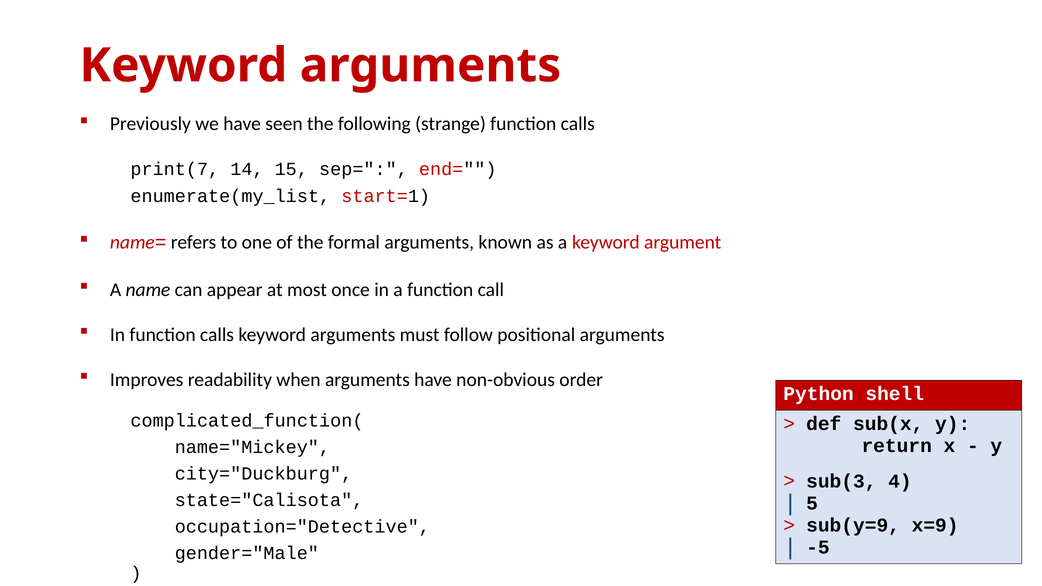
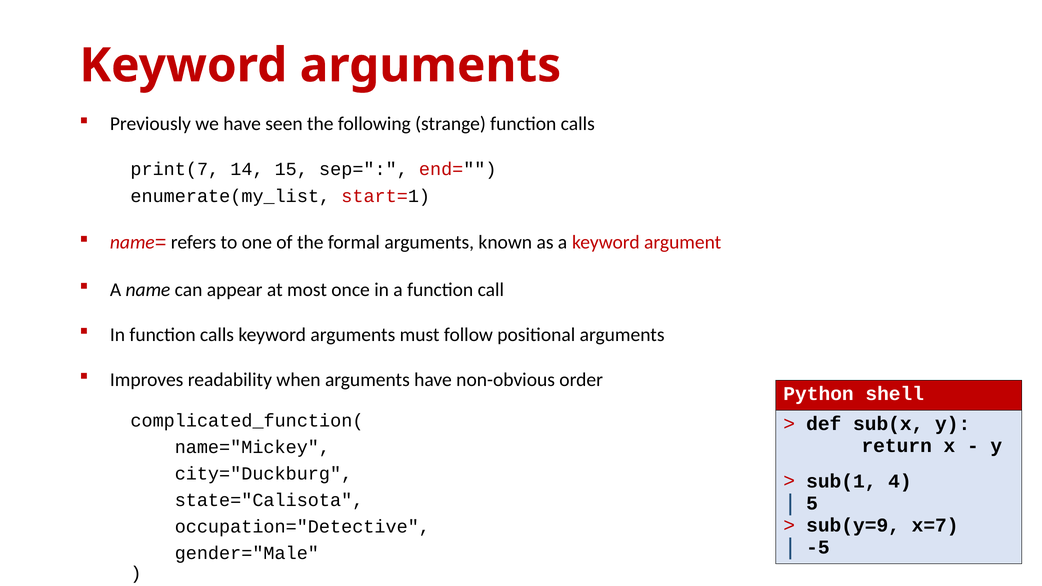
sub(3: sub(3 -> sub(1 (841, 481)
x=9: x=9 -> x=7 (935, 525)
